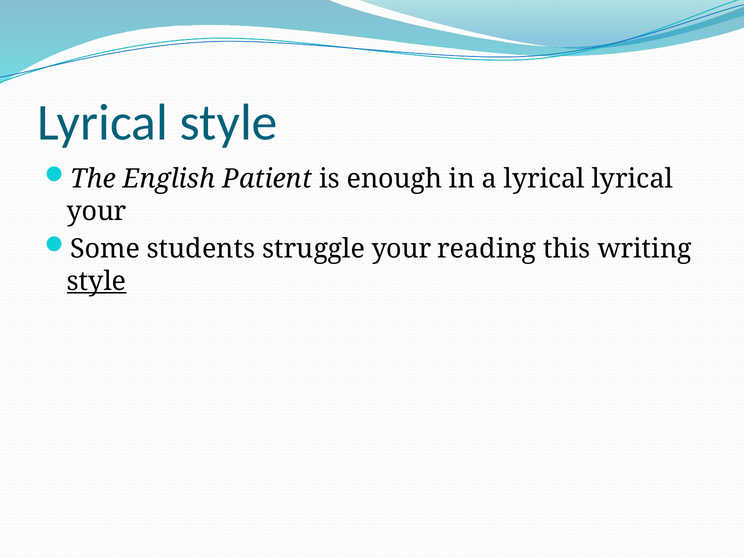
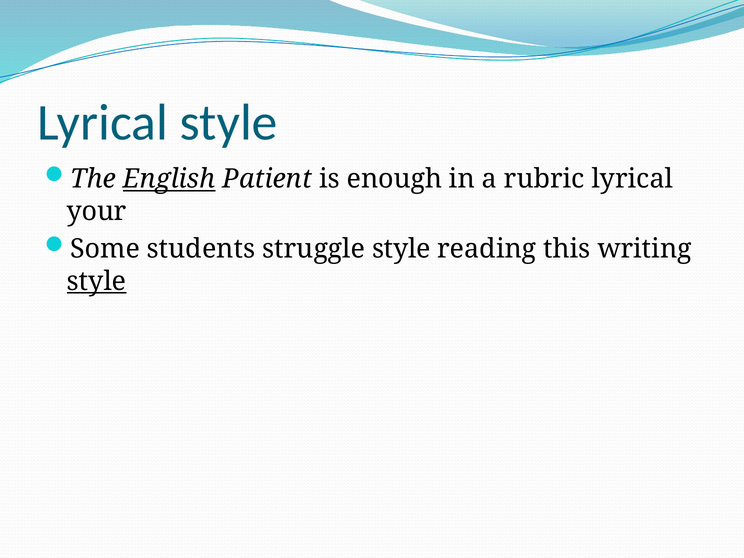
English underline: none -> present (169, 179)
a lyrical: lyrical -> rubric (544, 179)
struggle your: your -> style (401, 249)
